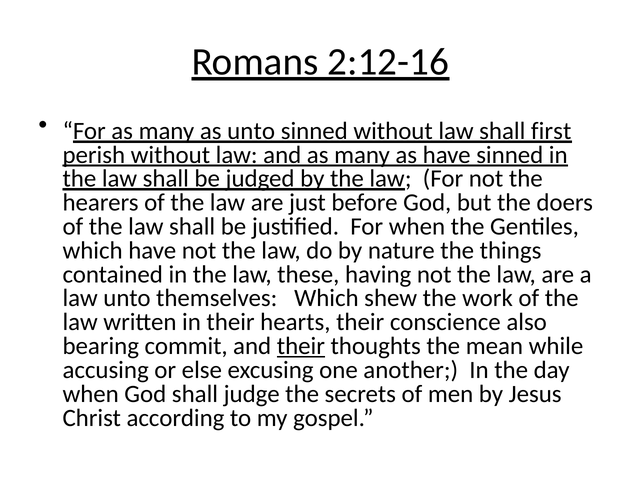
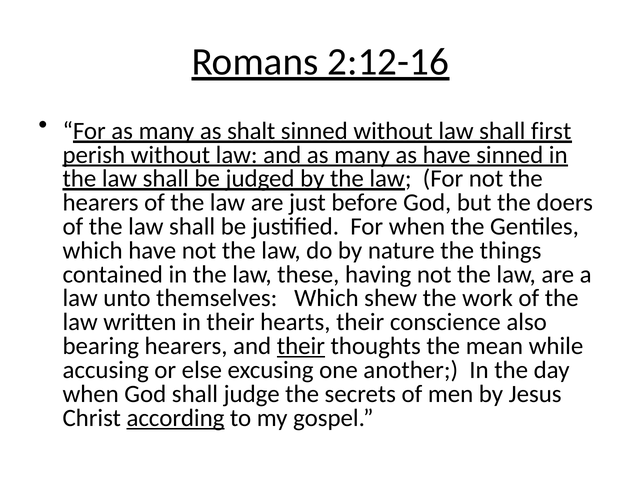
as unto: unto -> shalt (251, 131)
bearing commit: commit -> hearers (186, 347)
according underline: none -> present (175, 418)
